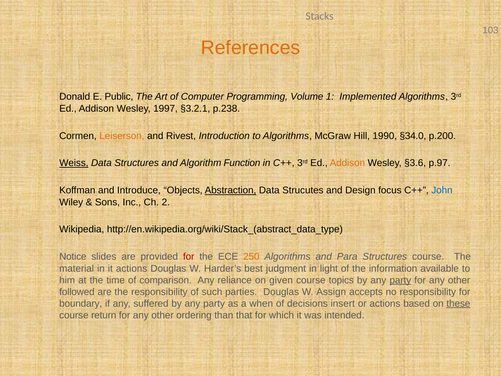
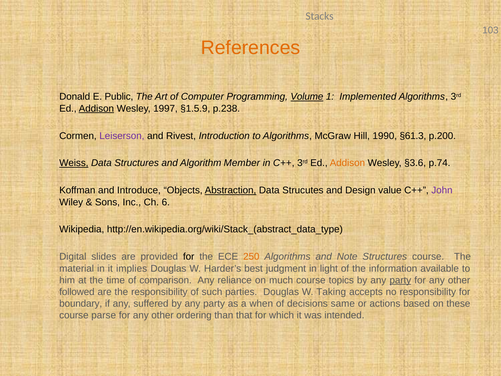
Volume underline: none -> present (307, 97)
Addison underline: none -> present (96, 108)
§3.2.1: §3.2.1 -> §1.5.9 (195, 108)
Leiserson colour: orange -> purple (122, 136)
§34.0: §34.0 -> §61.3 (413, 136)
Function: Function -> Member (242, 163)
p.97: p.97 -> p.74 (440, 163)
focus: focus -> value (390, 190)
John colour: blue -> purple (442, 190)
2: 2 -> 6 (166, 202)
Notice: Notice -> Digital (73, 257)
for colour: red -> black (189, 257)
Para: Para -> Note (347, 257)
it actions: actions -> implies (132, 268)
given: given -> much (281, 280)
Assign: Assign -> Taking (331, 292)
insert: insert -> same (343, 303)
these underline: present -> none (458, 303)
return: return -> parse (104, 315)
